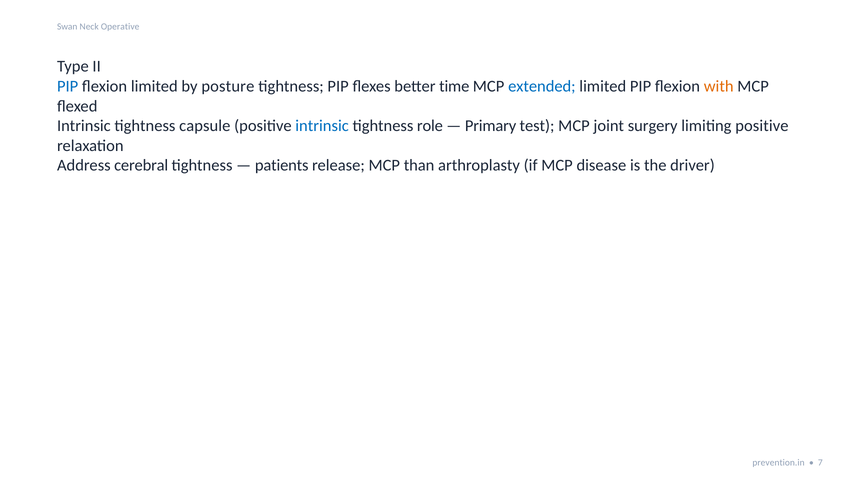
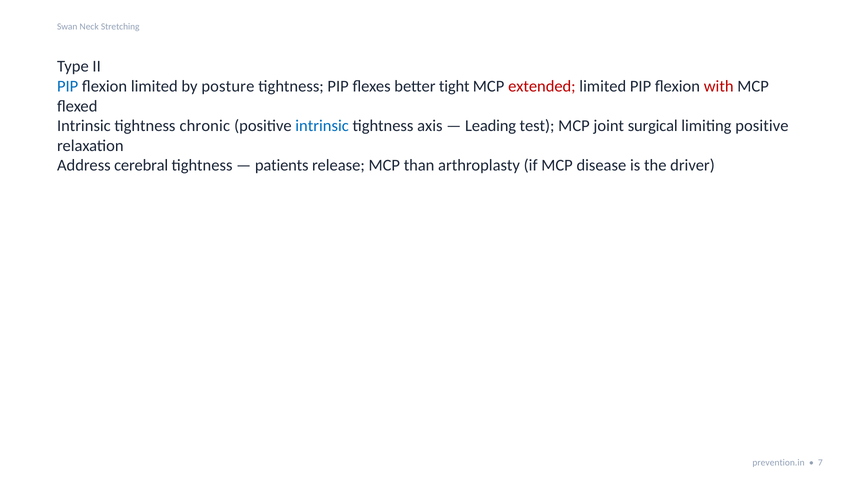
Operative: Operative -> Stretching (120, 26)
time: time -> tight (454, 86)
extended colour: blue -> red (542, 86)
with colour: orange -> red (719, 86)
capsule: capsule -> chronic (205, 126)
role: role -> axis (430, 126)
Primary: Primary -> Leading (491, 126)
surgery: surgery -> surgical (653, 126)
